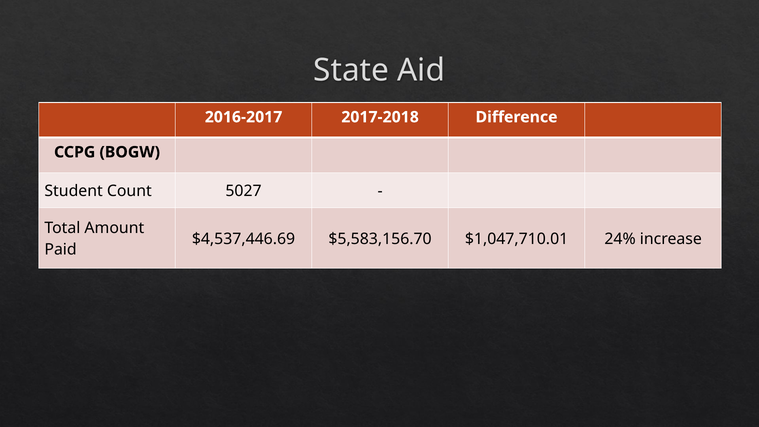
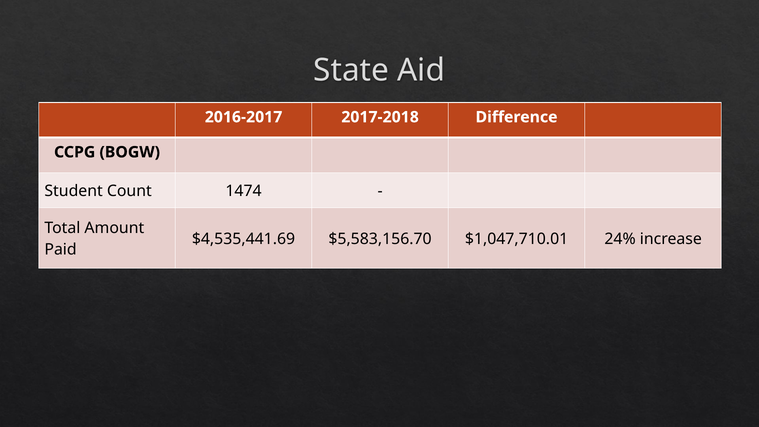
5027: 5027 -> 1474 (244, 191)
$4,537,446.69: $4,537,446.69 -> $4,535,441.69 (244, 239)
